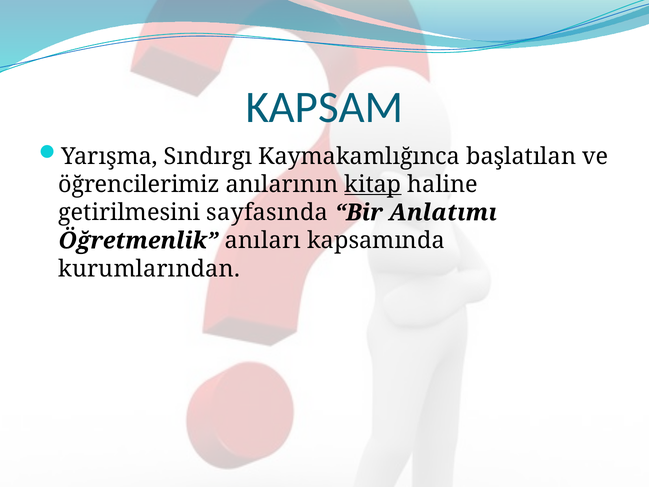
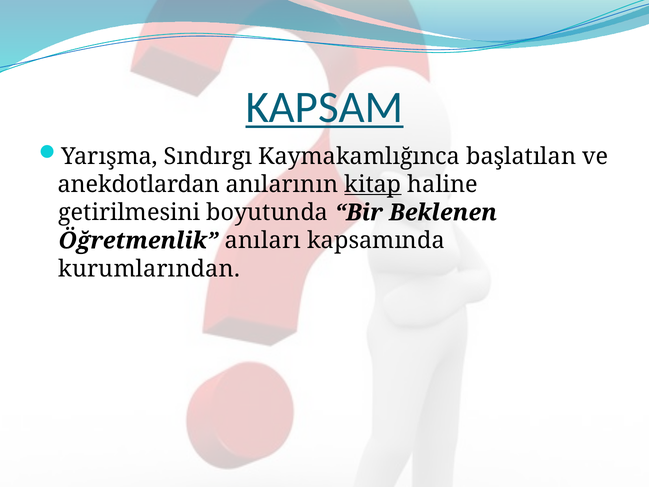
KAPSAM underline: none -> present (324, 107)
öğrencilerimiz: öğrencilerimiz -> anekdotlardan (139, 184)
sayfasında: sayfasında -> boyutunda (267, 212)
Anlatımı: Anlatımı -> Beklenen (443, 212)
